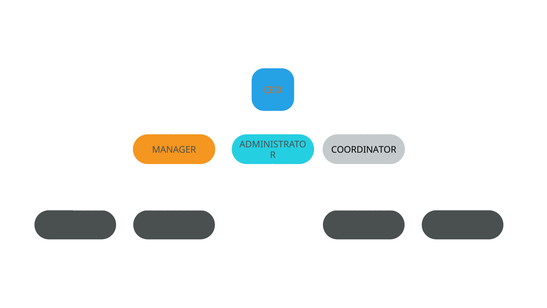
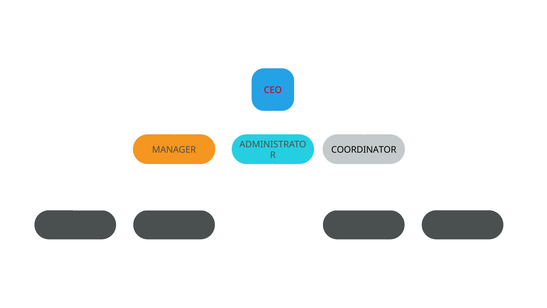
CEO colour: orange -> red (273, 90)
